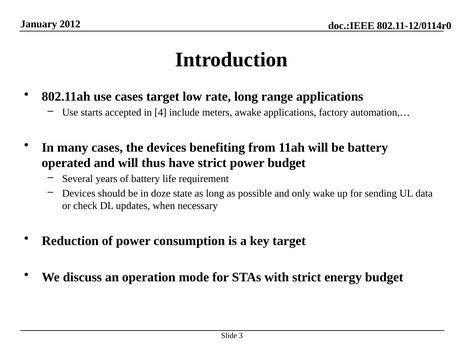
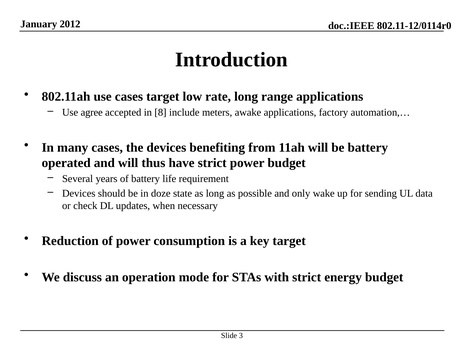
starts: starts -> agree (92, 113)
4: 4 -> 8 (161, 113)
